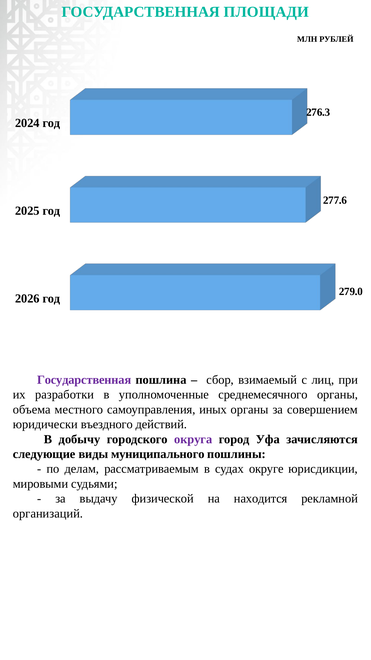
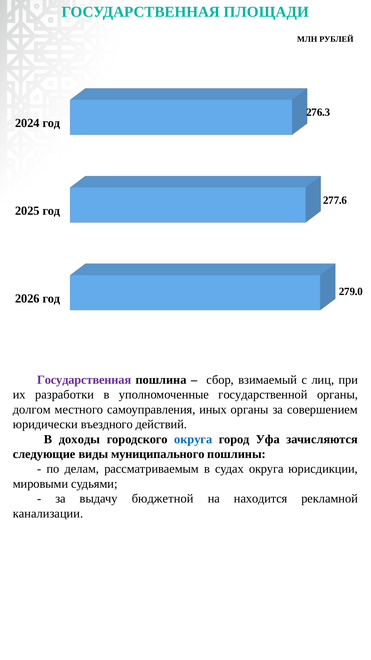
среднемесячного: среднемесячного -> государственной (263, 394)
объема: объема -> долгом (32, 409)
добычу: добычу -> доходы (79, 439)
округа colour: purple -> blue (193, 439)
судах округе: округе -> округа (266, 469)
физической: физической -> бюджетной (163, 498)
организаций: организаций -> канализации (48, 513)
